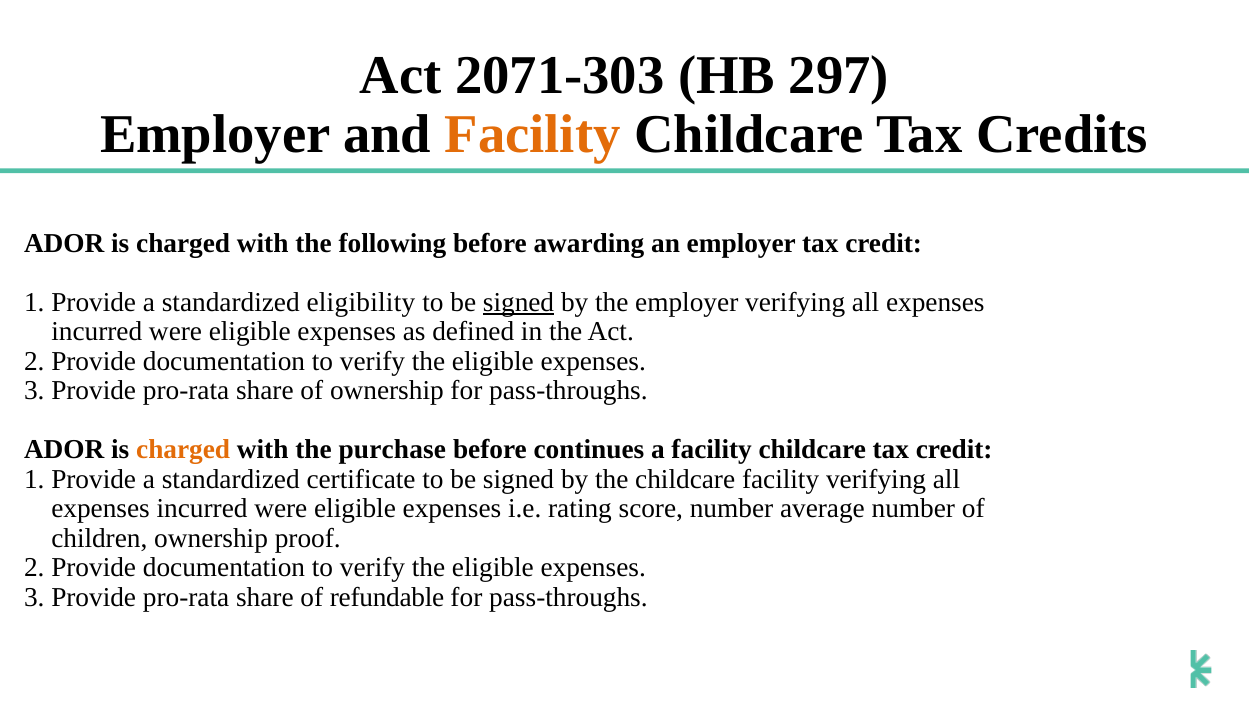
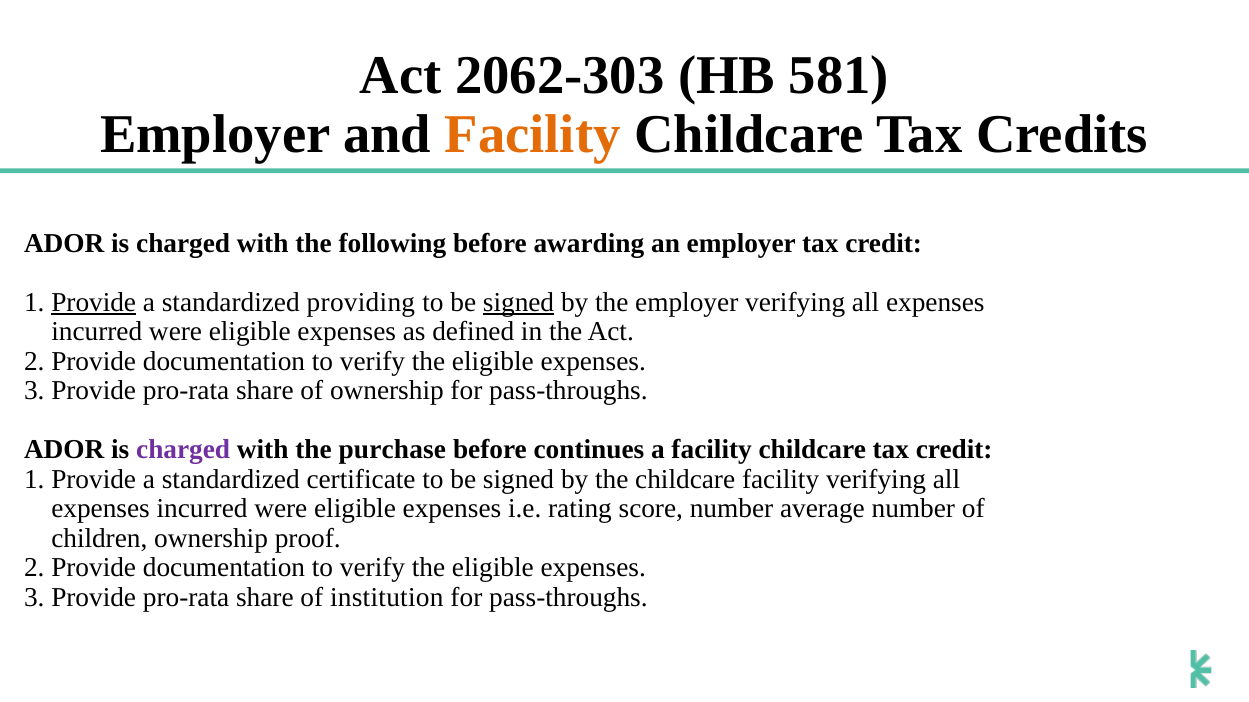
2071-303: 2071-303 -> 2062-303 (560, 75)
297: 297 -> 581 (839, 75)
Provide underline: none -> present (94, 303)
eligibility: eligibility -> providing (361, 303)
charged colour: orange -> purple (183, 450)
refundable: refundable -> institution (387, 598)
